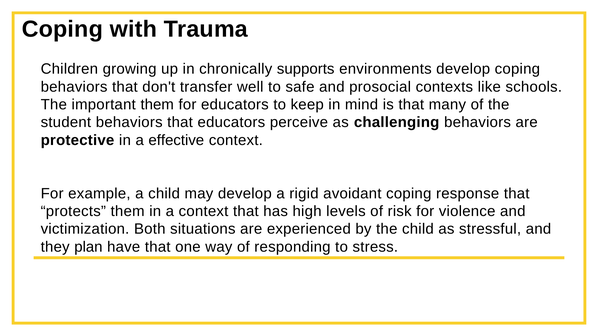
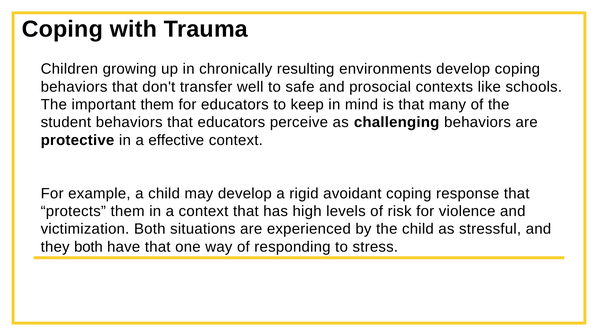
supports: supports -> resulting (306, 69)
they plan: plan -> both (88, 247)
